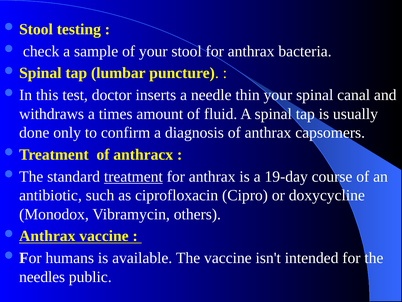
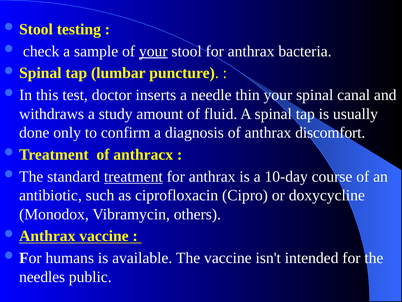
your underline: none -> present (153, 51)
times: times -> study (116, 114)
capsomers: capsomers -> discomfort (330, 132)
19-day: 19-day -> 10-day (286, 176)
